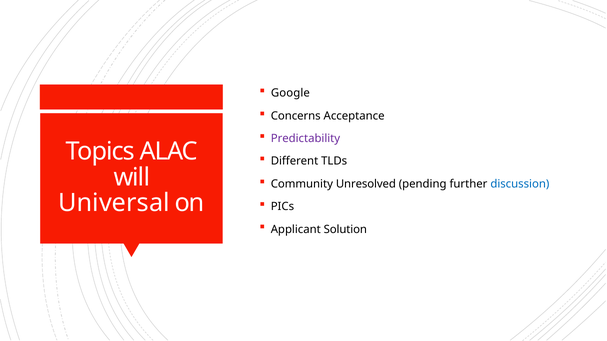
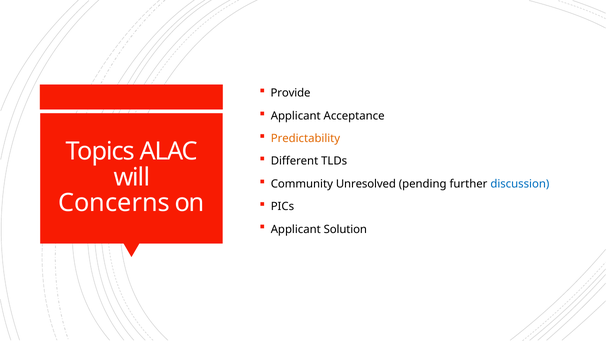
Google: Google -> Provide (290, 93)
Concerns: Concerns -> Applicant (296, 116)
Predictability colour: purple -> orange (305, 139)
Universal: Universal -> Concerns (114, 203)
